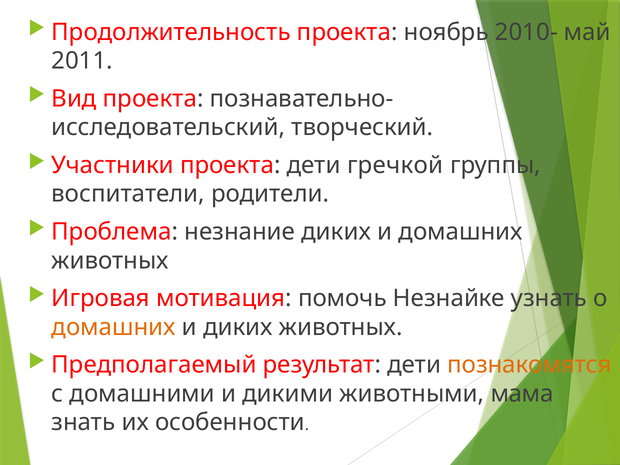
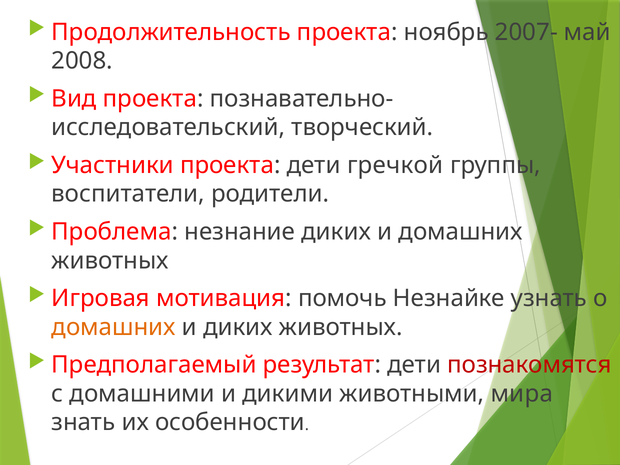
2010-: 2010- -> 2007- (526, 32)
2011: 2011 -> 2008 (82, 61)
познакомятся colour: orange -> red (529, 365)
мама: мама -> мира (522, 394)
